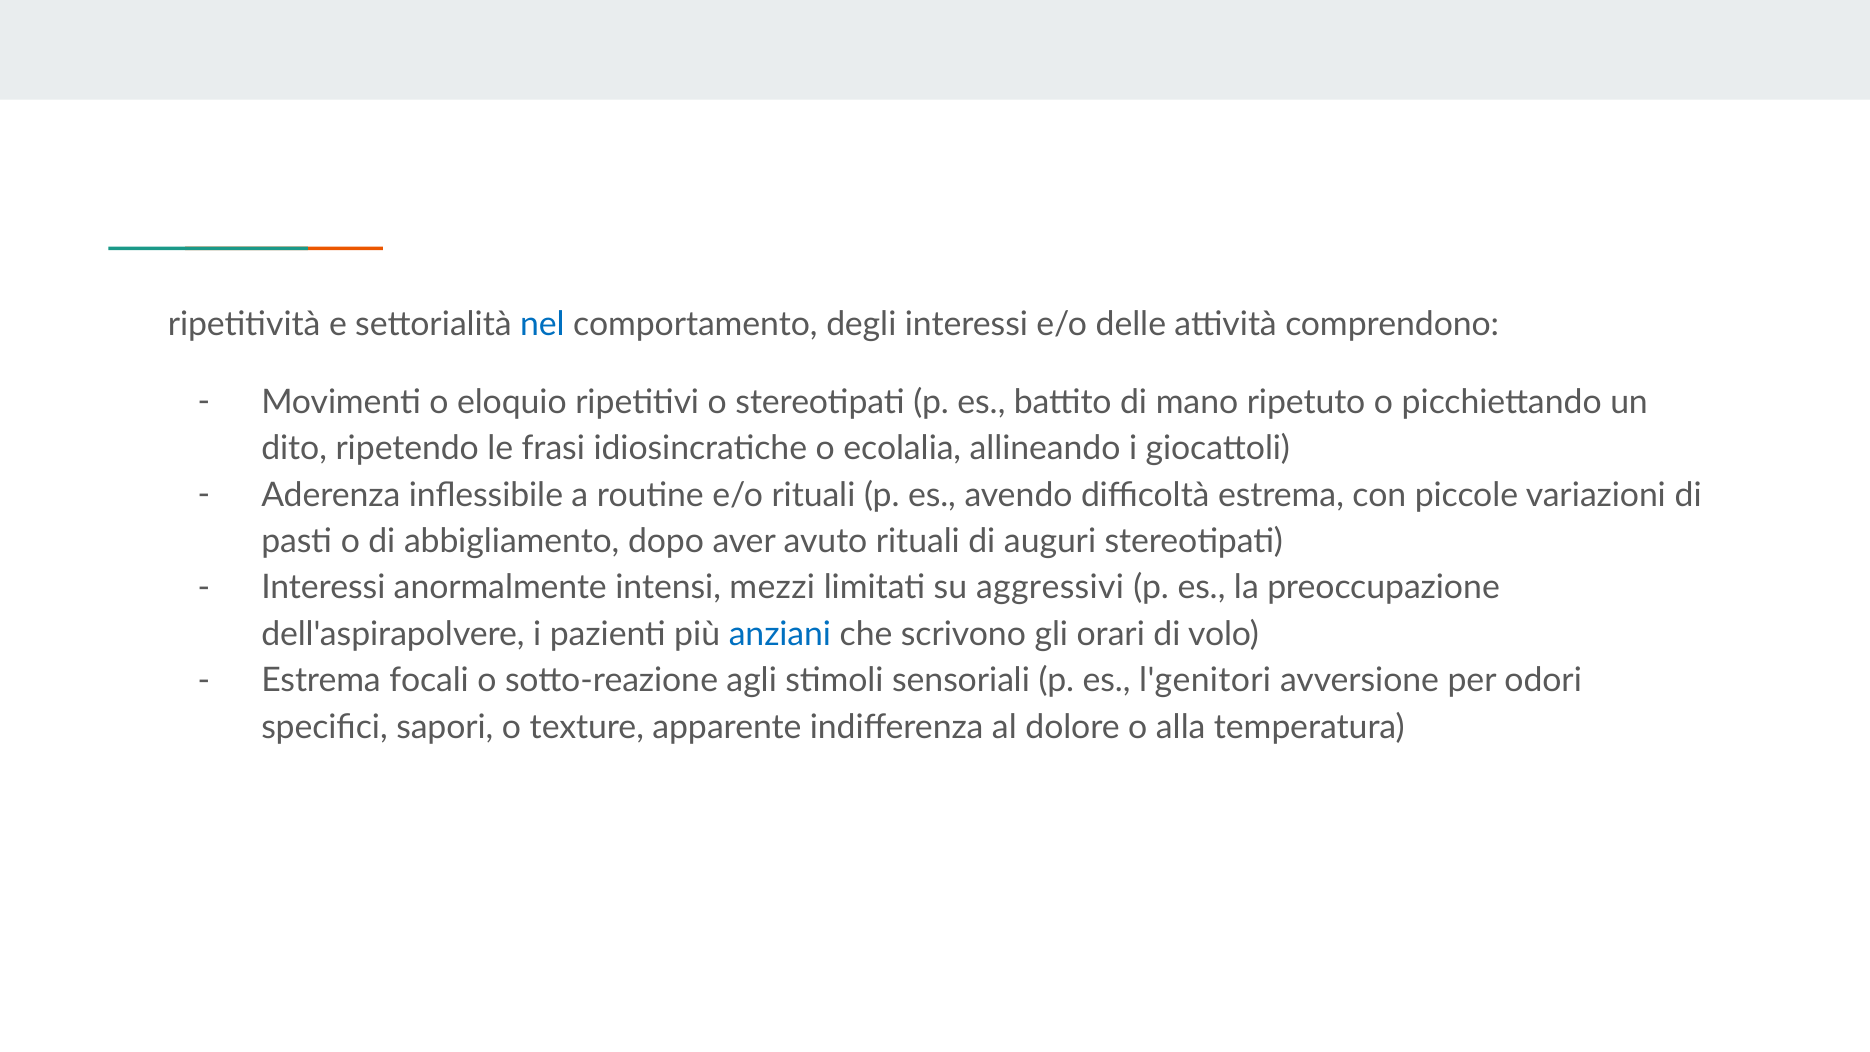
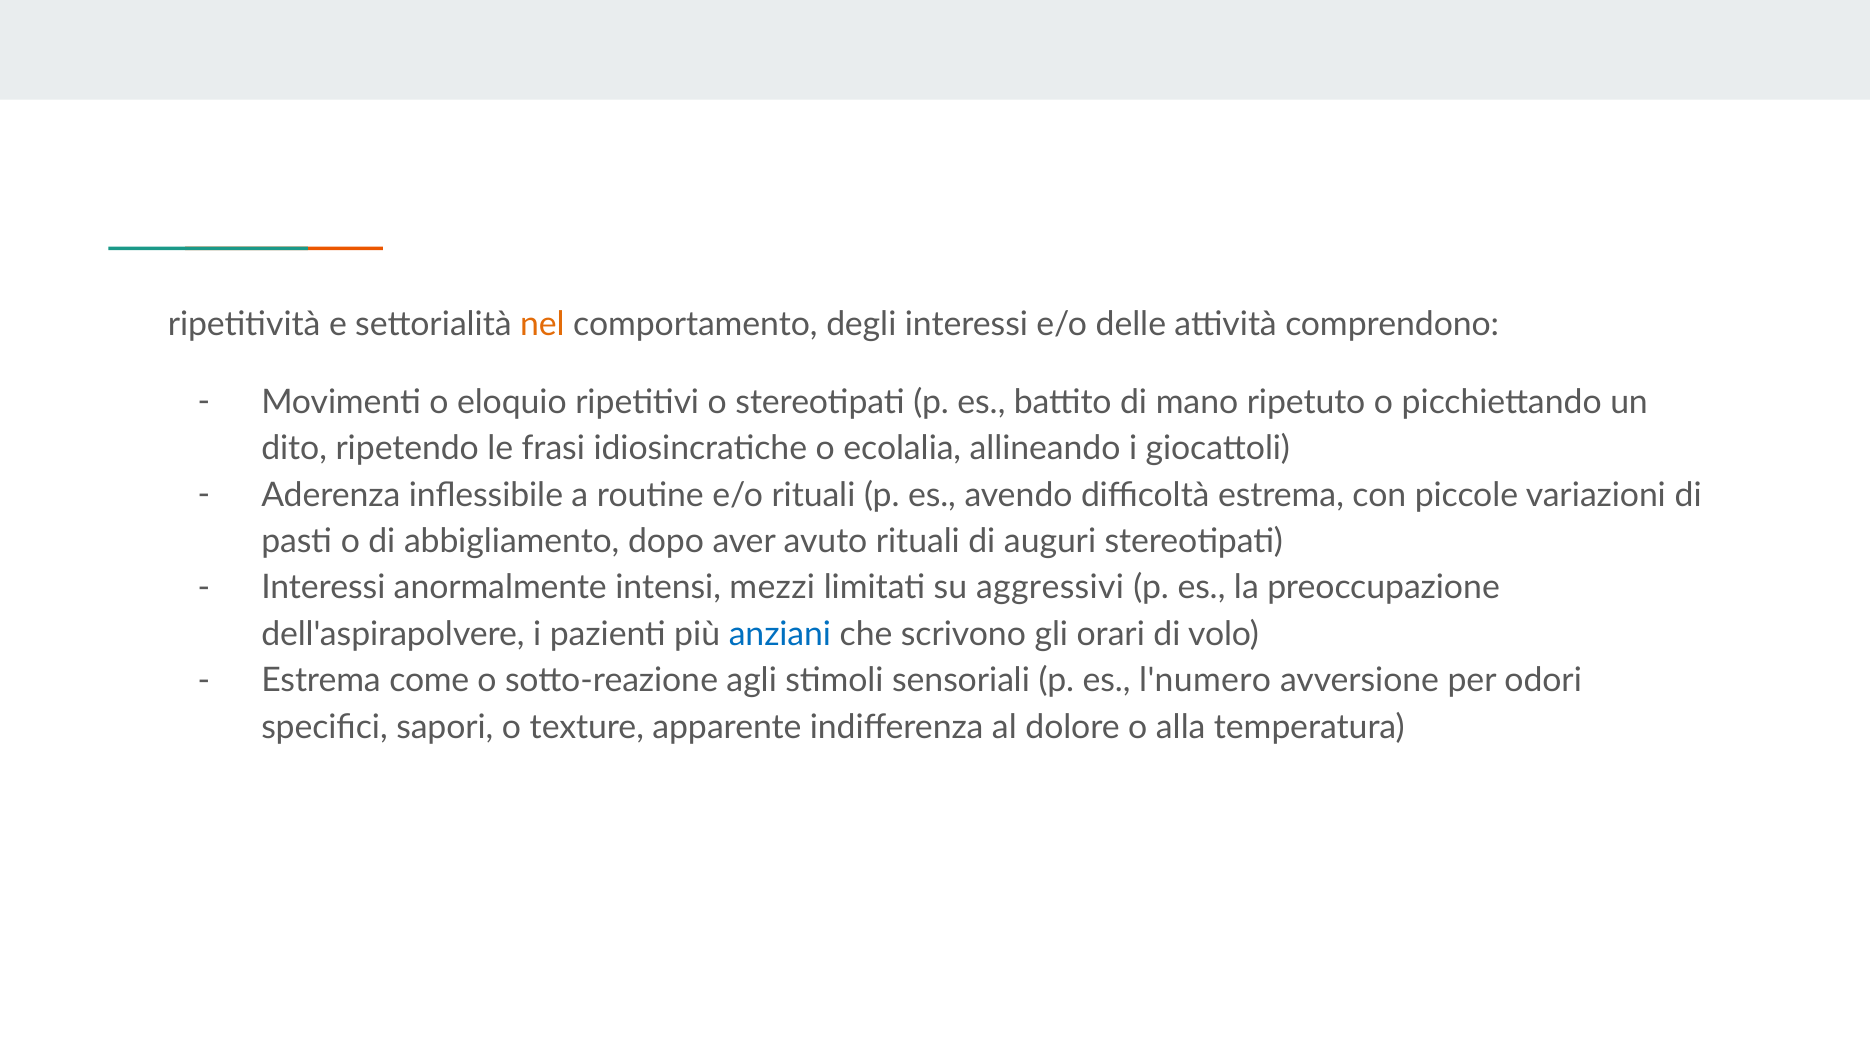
nel colour: blue -> orange (542, 325)
focali: focali -> come (429, 681)
l'genitori: l'genitori -> l'numero (1205, 681)
